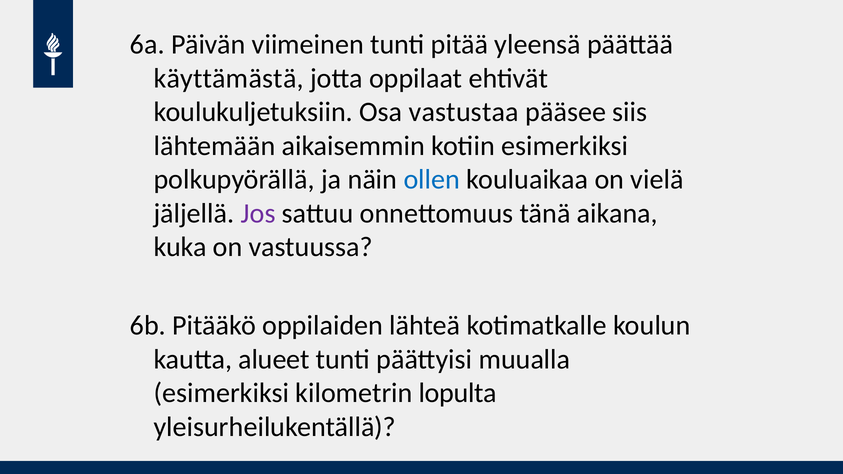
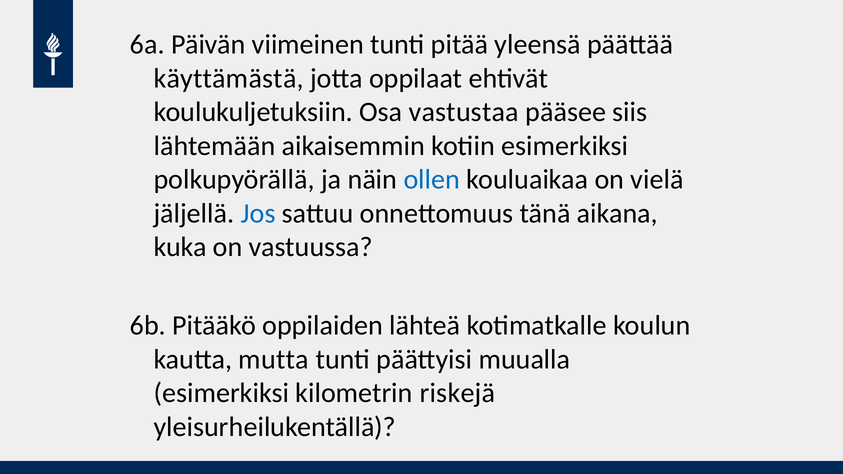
Jos colour: purple -> blue (258, 213)
alueet: alueet -> mutta (274, 360)
lopulta: lopulta -> riskejä (457, 393)
